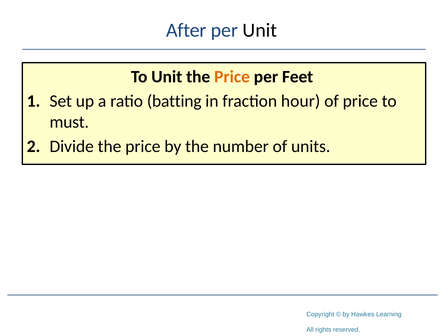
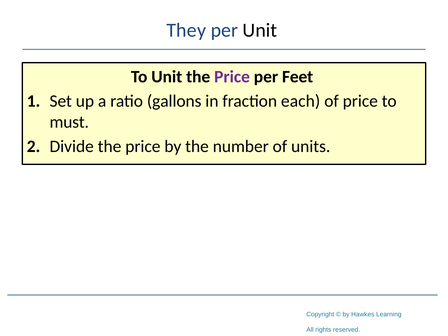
After: After -> They (186, 30)
Price colour: orange -> purple (232, 77)
batting: batting -> gallons (174, 101)
hour: hour -> each (301, 101)
